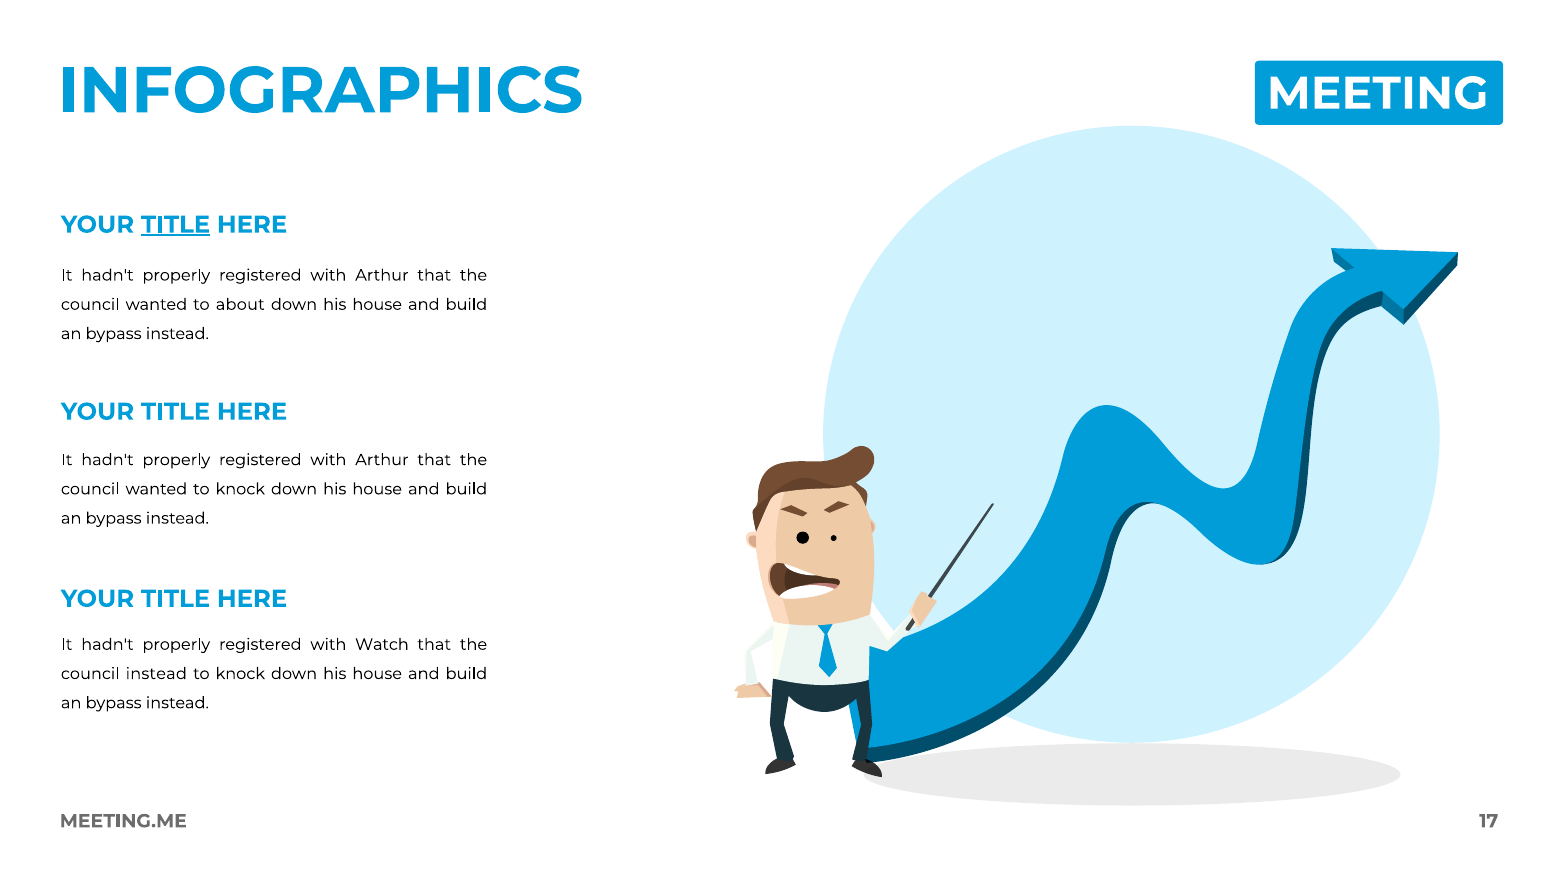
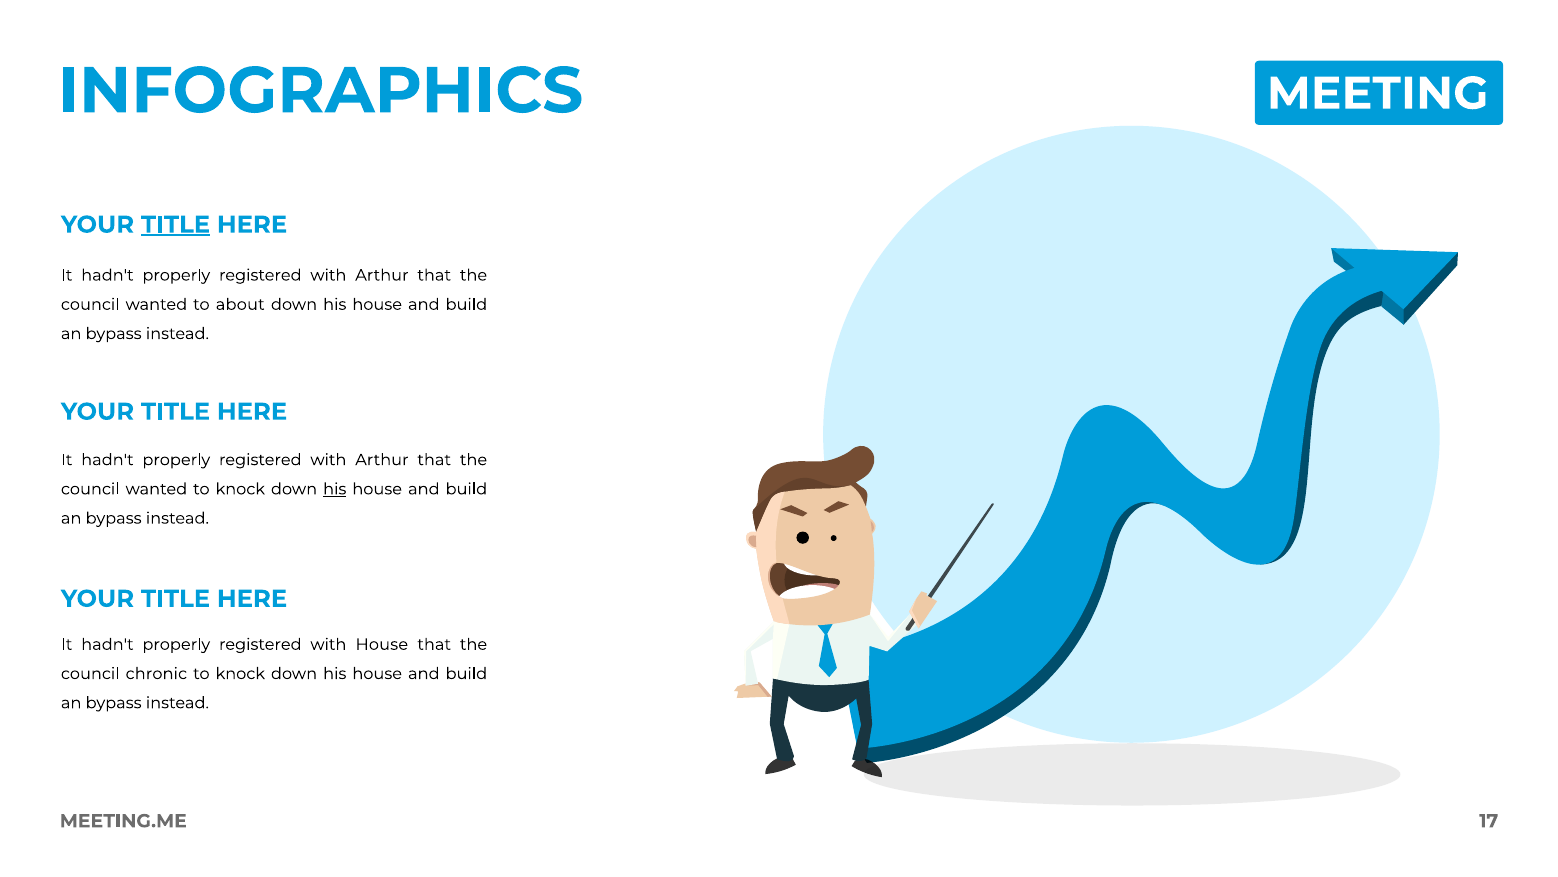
his underline: none -> present (335, 489)
with Watch: Watch -> House (382, 644)
council instead: instead -> chronic (156, 673)
